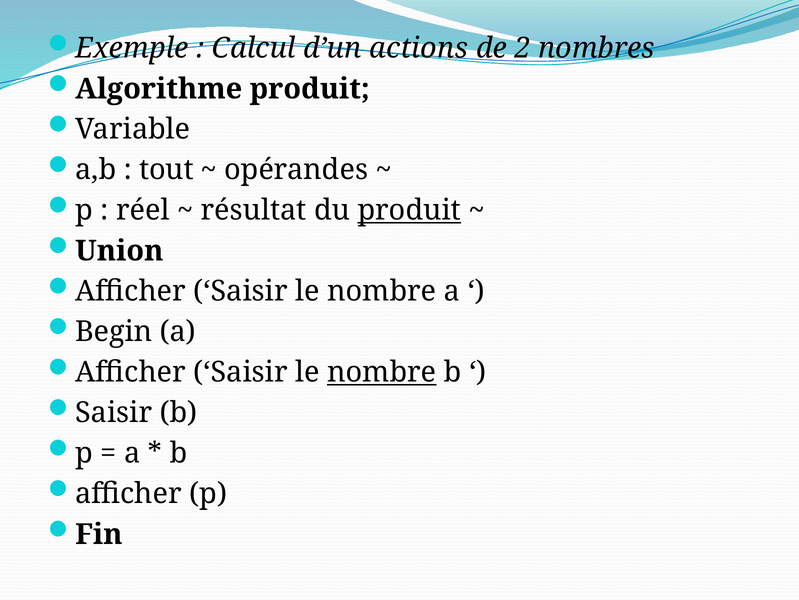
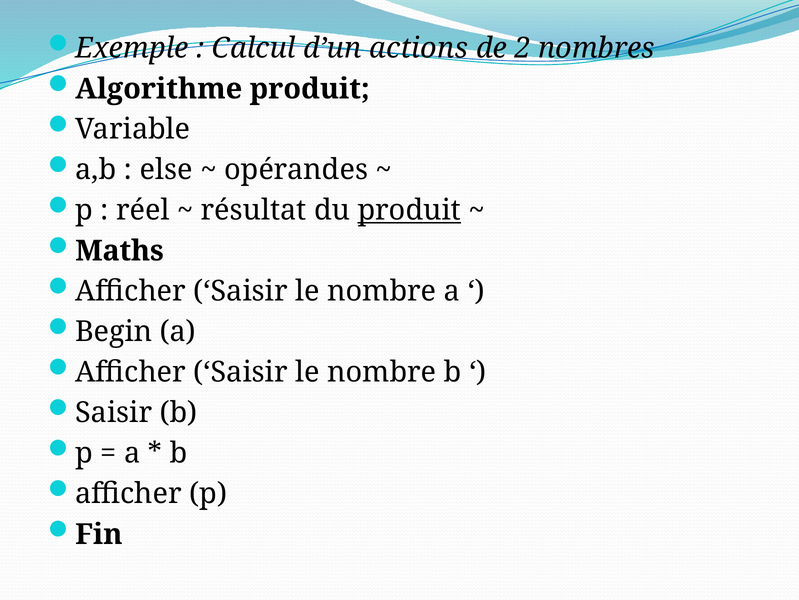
tout: tout -> else (166, 170)
Union: Union -> Maths (119, 251)
nombre underline: present -> none (382, 372)
